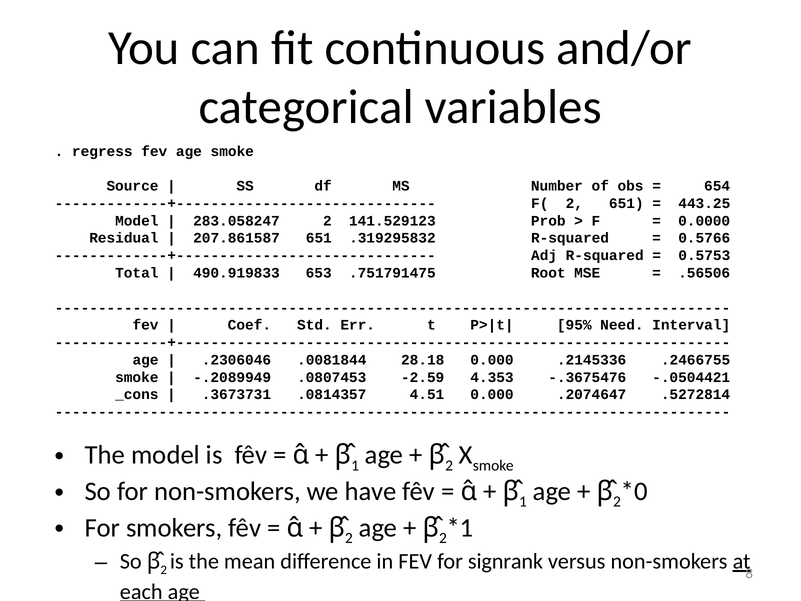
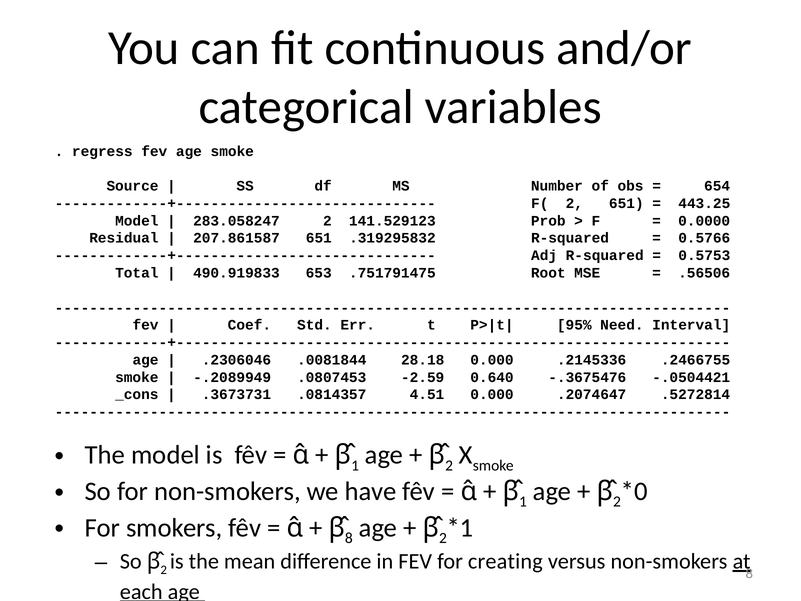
4.353: 4.353 -> 0.640 (492, 377)
2: 2 -> 8 (349, 538)
signrank: signrank -> creating (505, 561)
